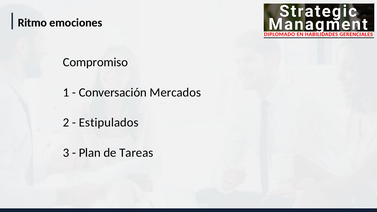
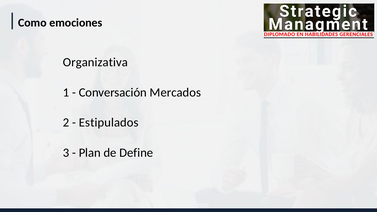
Ritmo: Ritmo -> Como (32, 23)
Compromiso: Compromiso -> Organizativa (95, 62)
Tareas: Tareas -> Define (136, 153)
